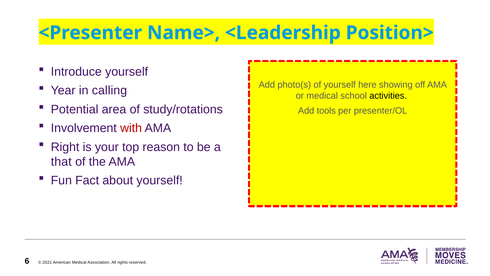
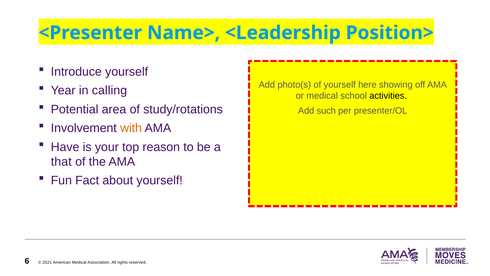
tools: tools -> such (326, 111)
with colour: red -> orange (131, 128)
Right: Right -> Have (65, 147)
